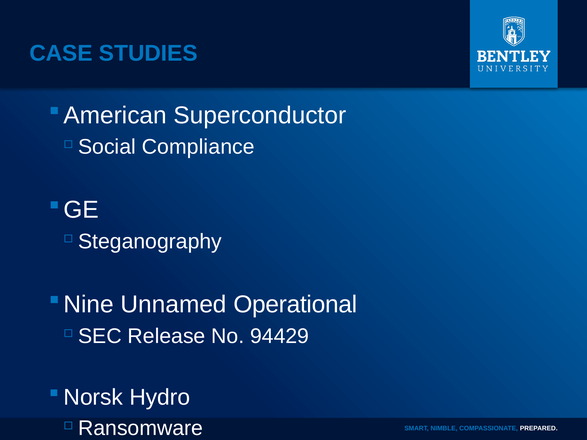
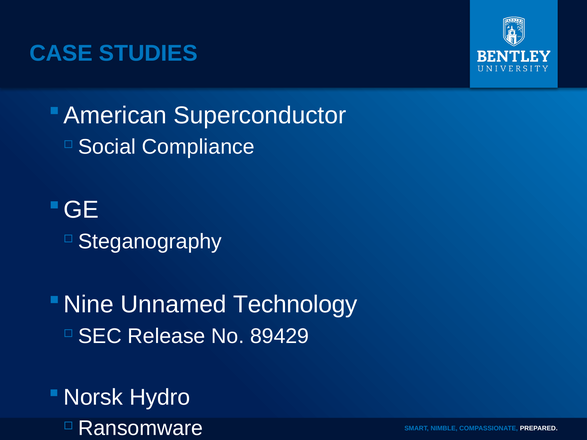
Operational: Operational -> Technology (295, 304)
94429: 94429 -> 89429 (280, 336)
